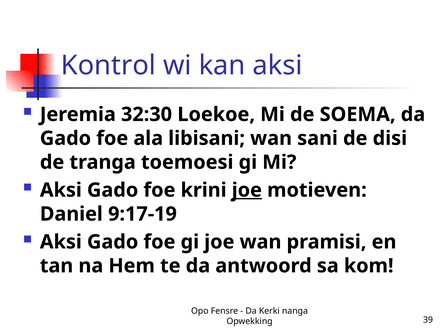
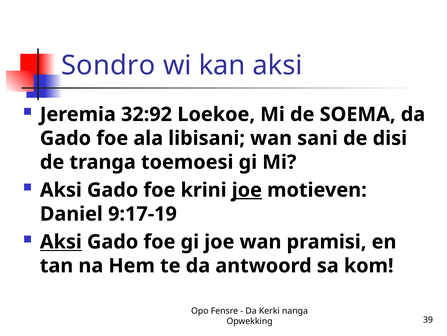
Kontrol: Kontrol -> Sondro (108, 65)
32:30: 32:30 -> 32:92 (147, 114)
Aksi underline: none -> present (61, 241)
